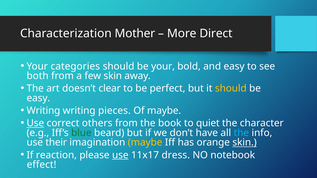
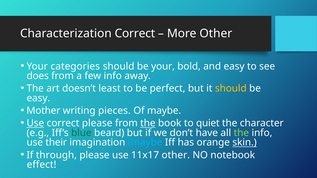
Characterization Mother: Mother -> Correct (135, 34)
More Direct: Direct -> Other (216, 34)
both: both -> does (38, 76)
few skin: skin -> info (113, 76)
clear: clear -> least (110, 89)
Writing: Writing -> Mother (43, 111)
correct others: others -> please (97, 123)
the underline: none -> present (148, 123)
the colour: light blue -> light green (241, 133)
maybe colour: yellow -> light blue (145, 143)
reaction: reaction -> through (56, 155)
use underline: present -> none (120, 155)
11x17 dress: dress -> other (176, 155)
